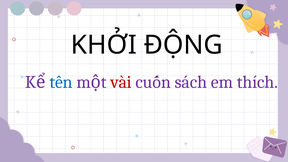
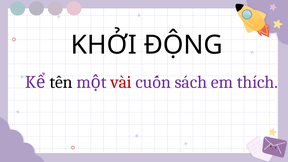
tên colour: blue -> black (61, 82)
